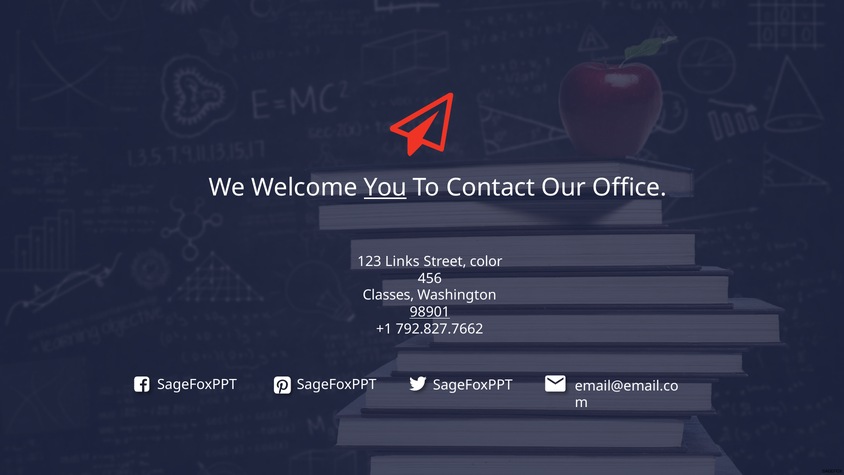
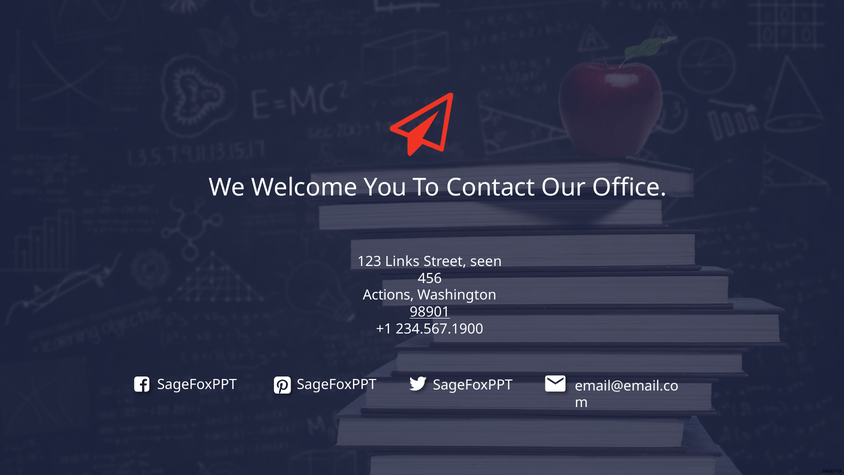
You underline: present -> none (385, 188)
color: color -> seen (486, 261)
Classes: Classes -> Actions (388, 295)
792.827.7662: 792.827.7662 -> 234.567.1900 (439, 329)
